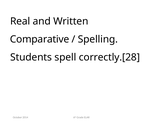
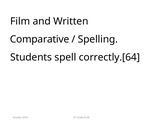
Real: Real -> Film (20, 21)
correctly.[28: correctly.[28 -> correctly.[64 (109, 57)
